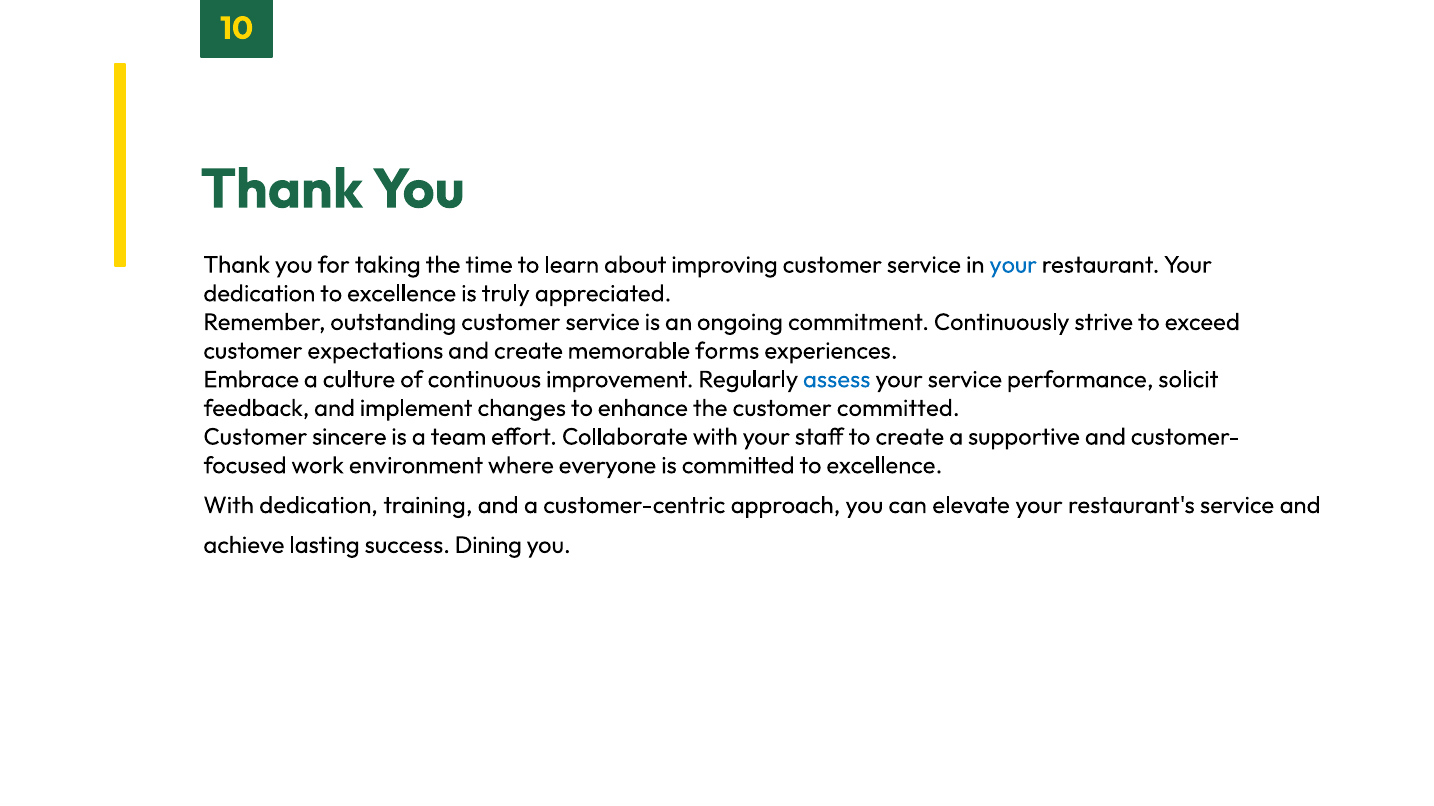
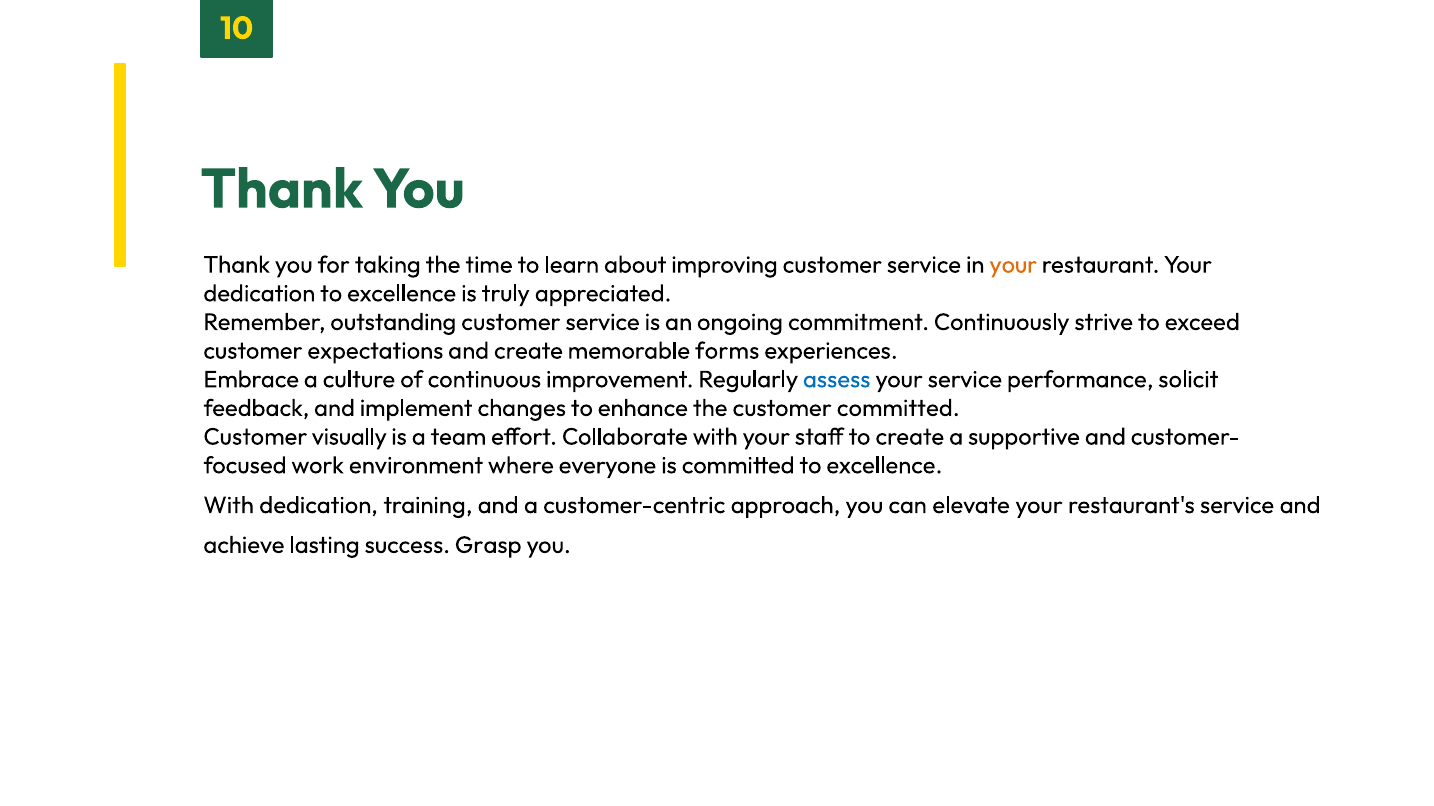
your colour: blue -> orange (1013, 265)
sincere: sincere -> visually (349, 437)
Dining: Dining -> Grasp (488, 546)
